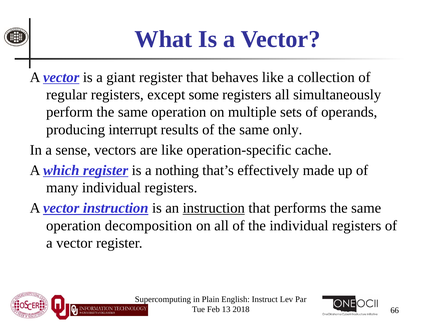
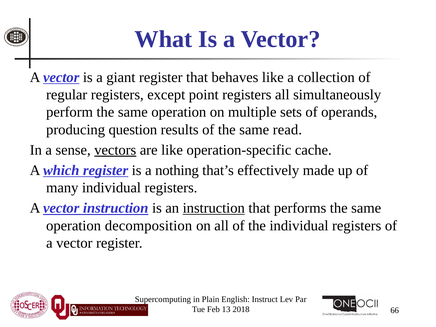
some: some -> point (204, 95)
interrupt: interrupt -> question (133, 130)
only: only -> read (287, 130)
vectors underline: none -> present (115, 150)
